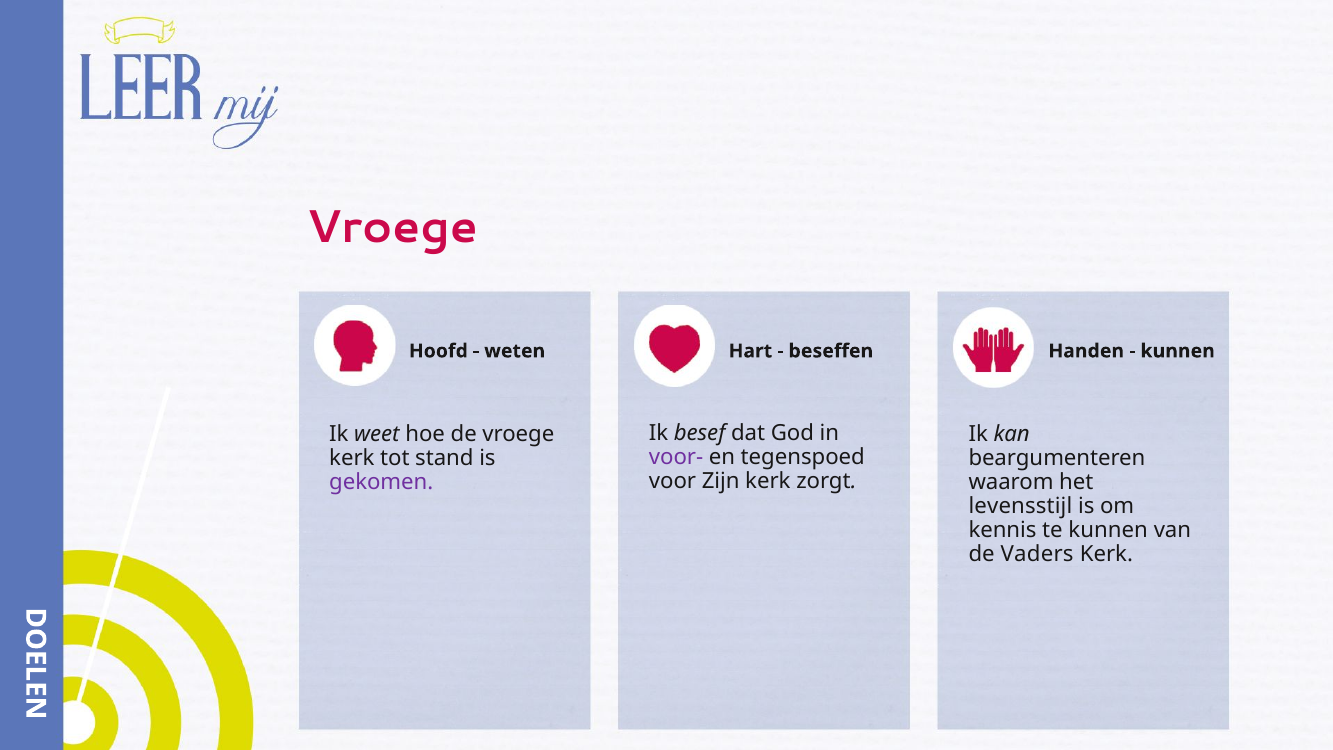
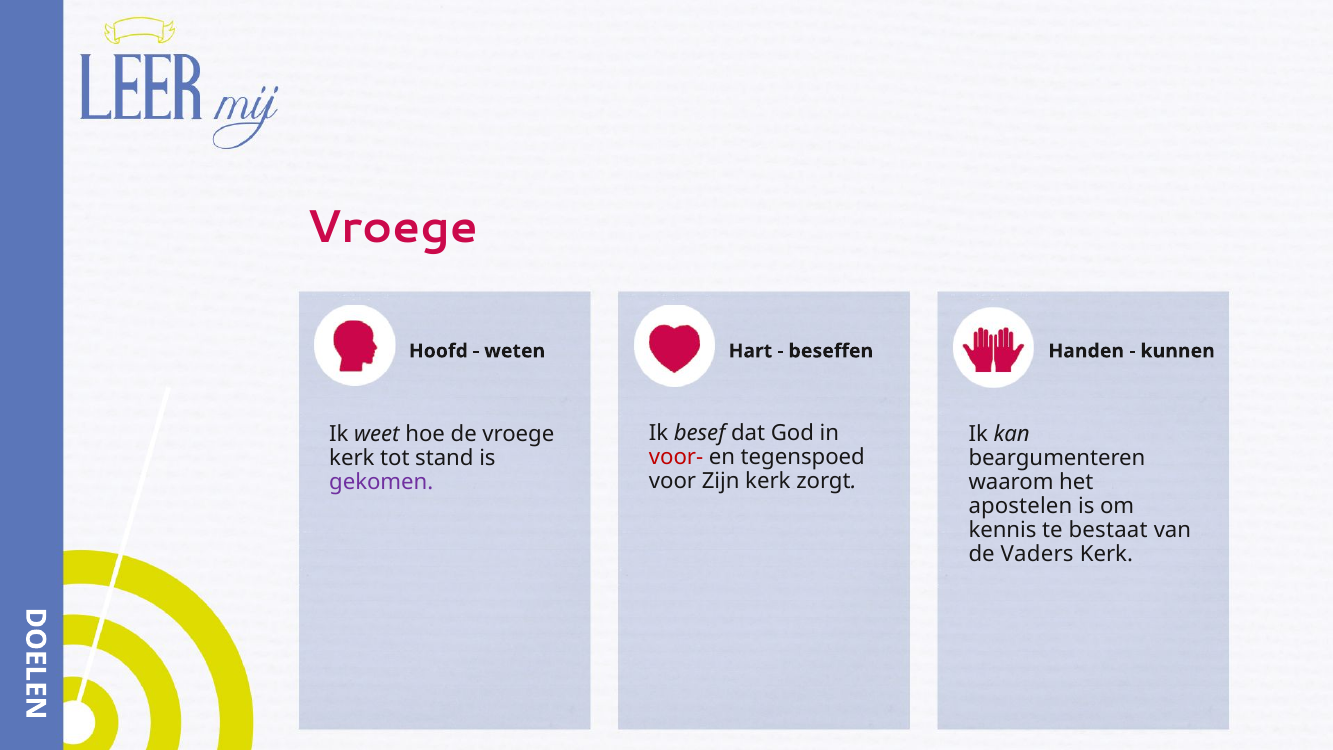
voor- colour: purple -> red (676, 457)
levensstijl: levensstijl -> apostelen (1020, 506)
te kunnen: kunnen -> bestaat (1108, 530)
